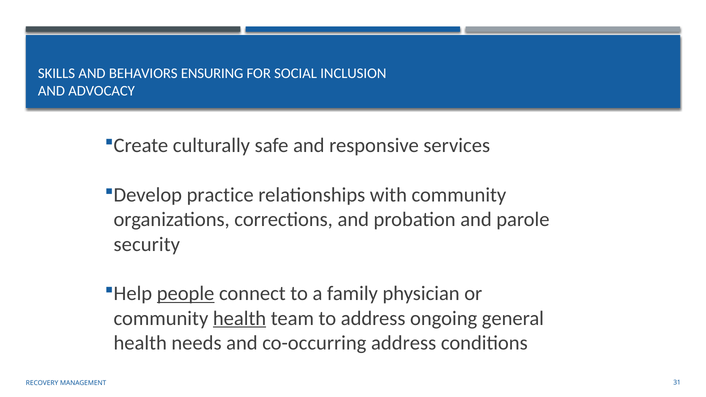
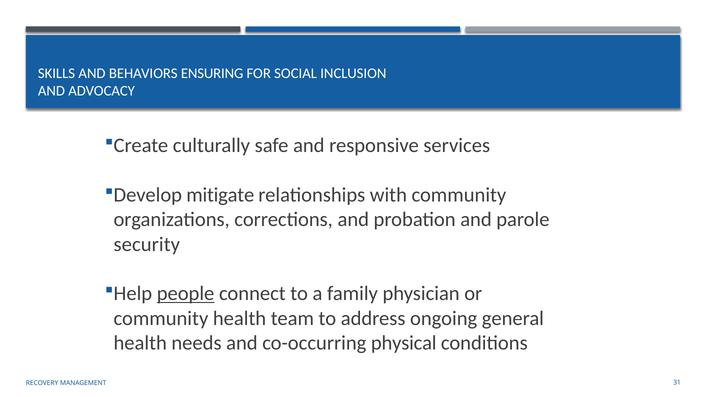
practice: practice -> mitigate (220, 195)
health underline: present -> none (240, 318)
co-occurring address: address -> physical (404, 343)
